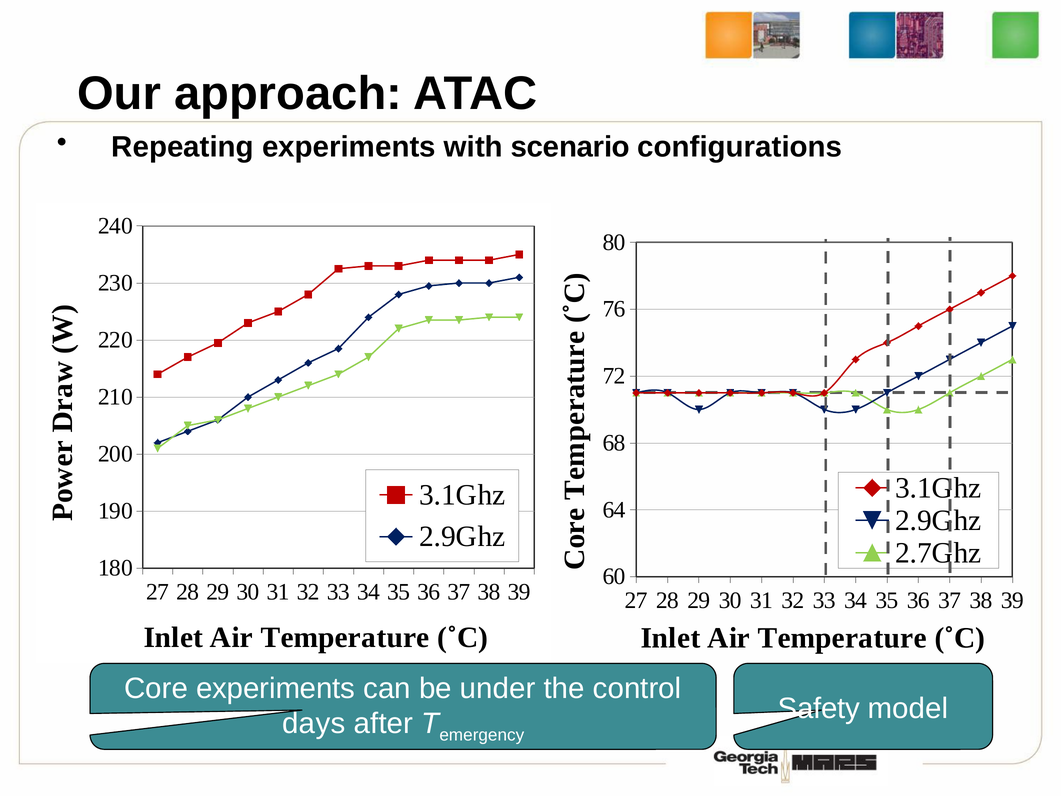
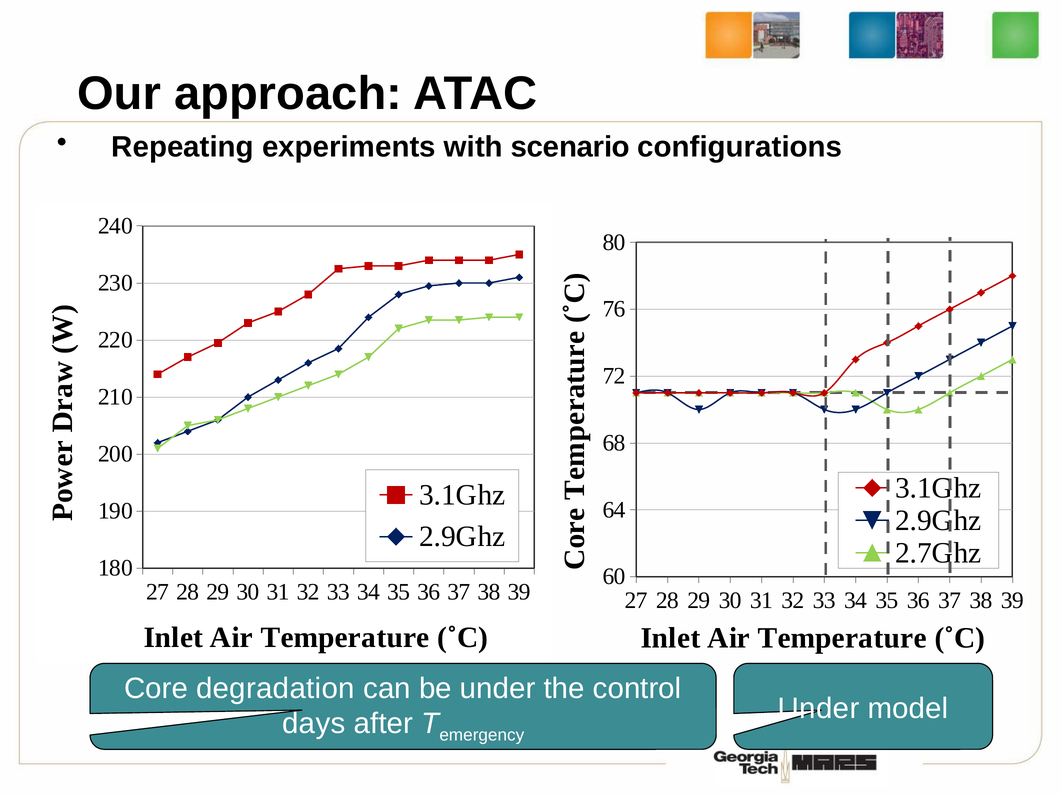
Core experiments: experiments -> degradation (275, 688)
Safety: Safety -> Under (819, 708)
